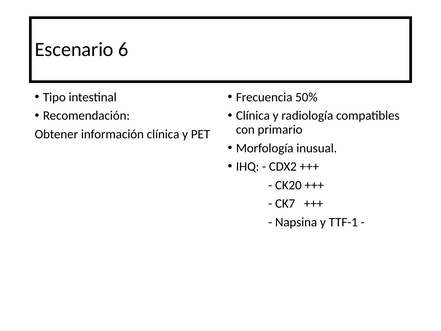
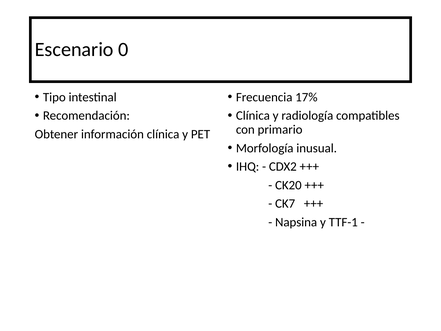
6: 6 -> 0 (123, 49)
50%: 50% -> 17% (306, 97)
